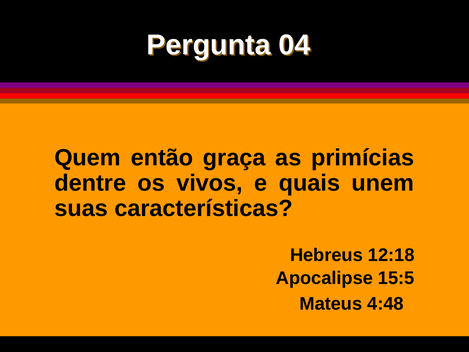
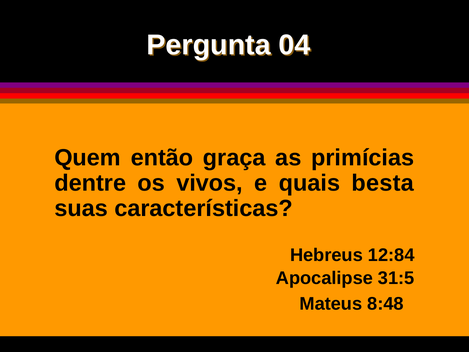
unem: unem -> besta (383, 183)
12:18: 12:18 -> 12:84 (391, 255)
15:5: 15:5 -> 31:5 (396, 278)
4:48: 4:48 -> 8:48 (385, 304)
